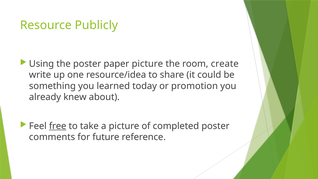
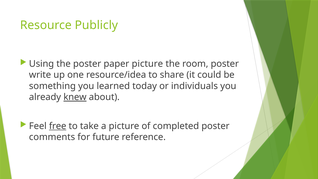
room create: create -> poster (225, 64)
promotion: promotion -> individuals (194, 86)
knew underline: none -> present (75, 97)
